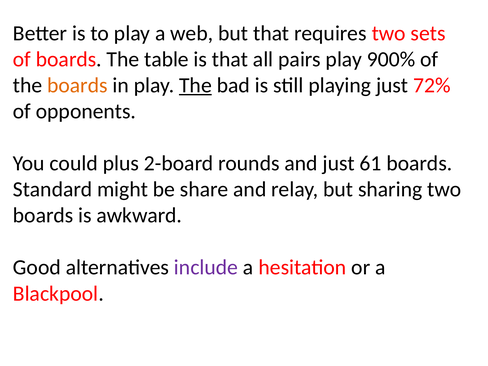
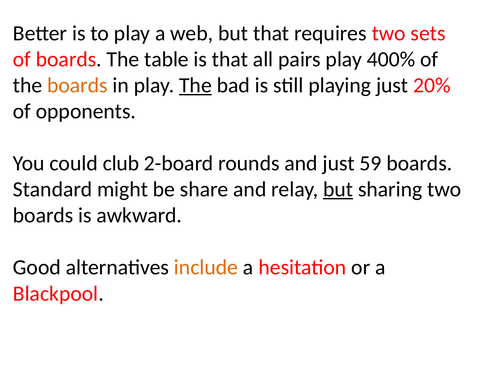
900%: 900% -> 400% (391, 59)
72%: 72% -> 20% (432, 85)
plus: plus -> club (121, 163)
61: 61 -> 59 (371, 163)
but underline: none -> present (338, 189)
include colour: purple -> orange (206, 268)
